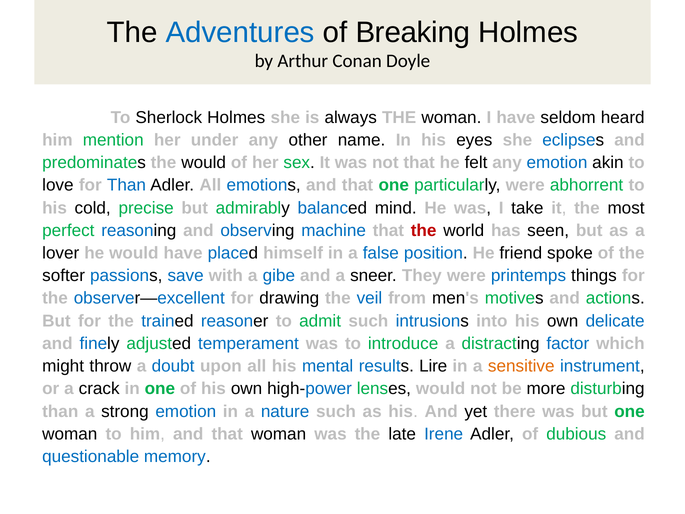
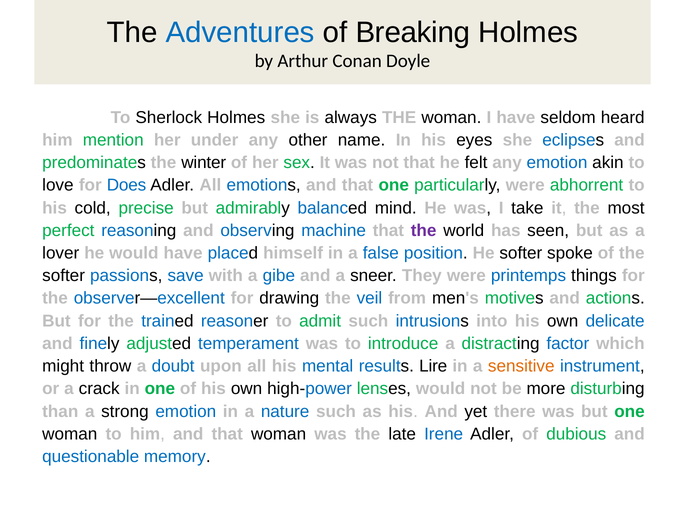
the would: would -> winter (204, 163)
for Than: Than -> Does (127, 185)
the colour: red -> purple (424, 230)
He friend: friend -> softer (521, 253)
